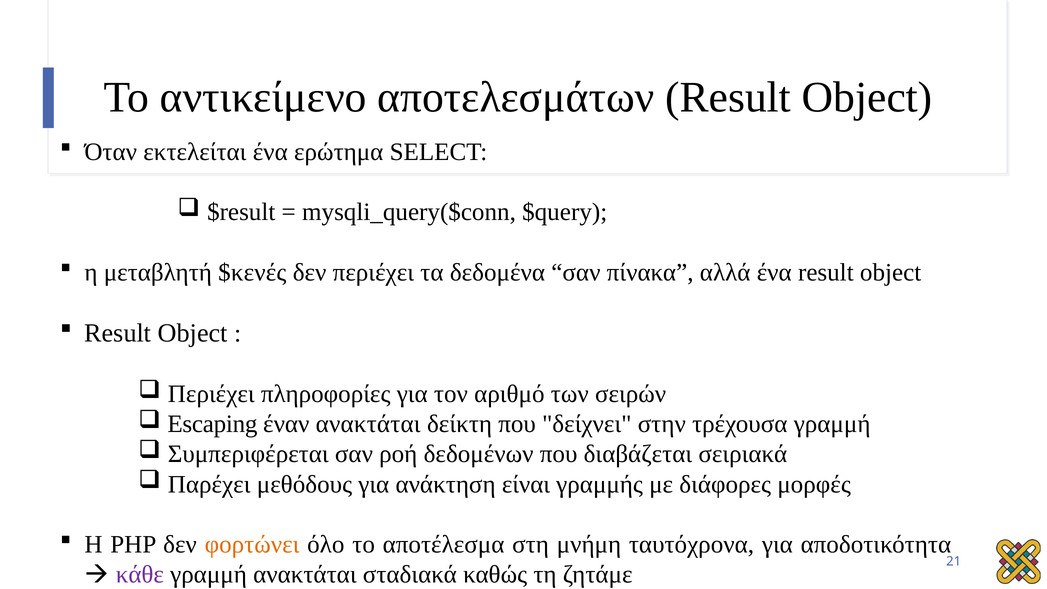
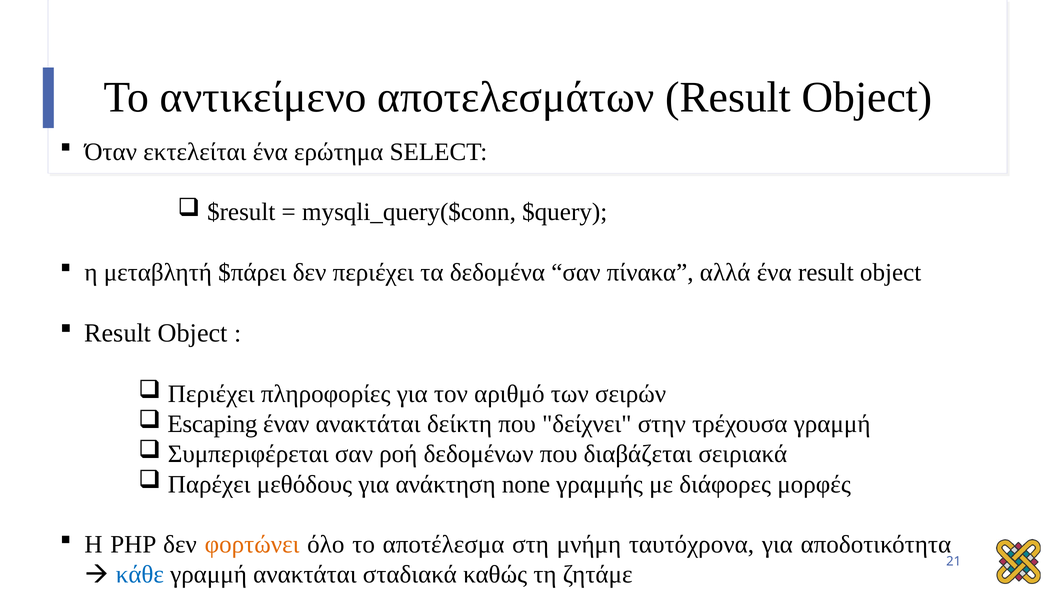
$κενές: $κενές -> $πάρει (252, 272)
είναι: είναι -> none (526, 484)
κάθε colour: purple -> blue (140, 574)
